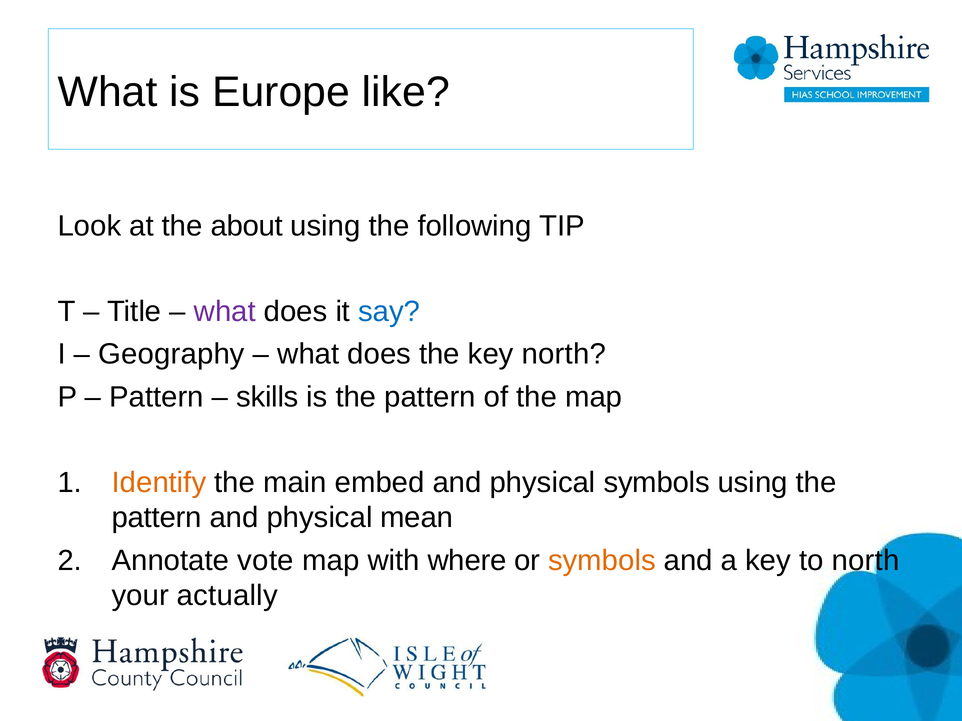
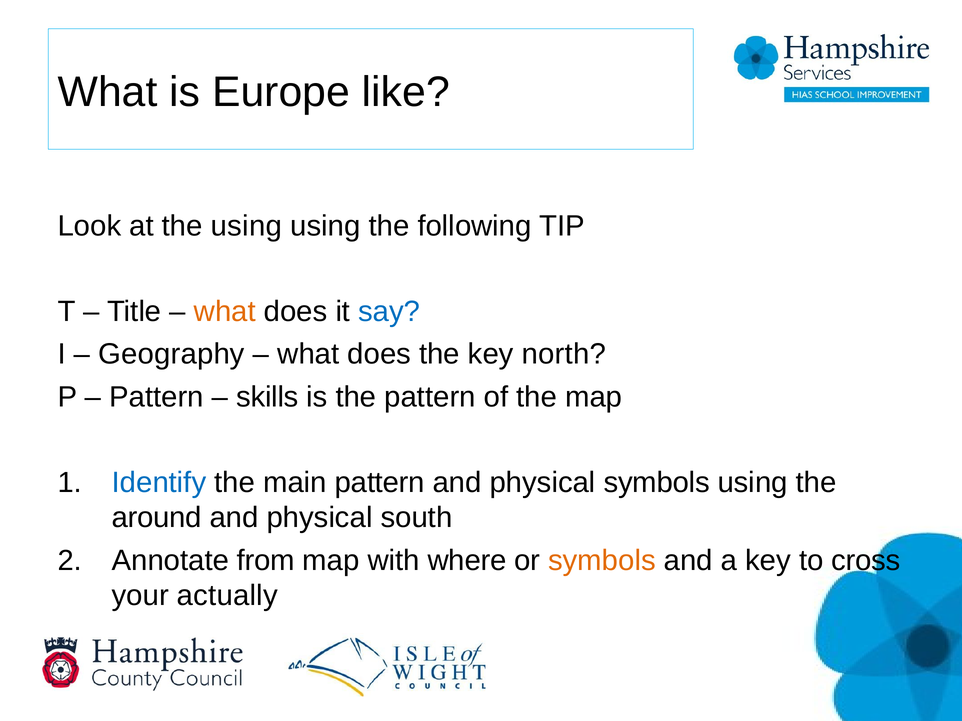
the about: about -> using (246, 226)
what colour: purple -> orange (225, 312)
Identify colour: orange -> blue (159, 483)
main embed: embed -> pattern (380, 483)
pattern: pattern -> around (157, 518)
mean: mean -> south (416, 518)
vote: vote -> from (266, 561)
to north: north -> cross (866, 561)
